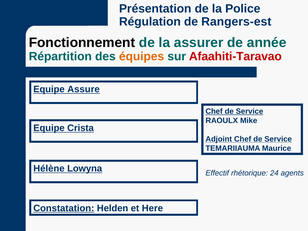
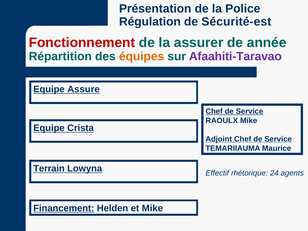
Rangers-est: Rangers-est -> Sécurité-est (236, 22)
Fonctionnement colour: black -> red (82, 43)
Afaahiti-Taravao colour: red -> purple (235, 56)
Hélène: Hélène -> Terrain (49, 169)
Constatation: Constatation -> Financement (64, 208)
et Here: Here -> Mike (152, 208)
